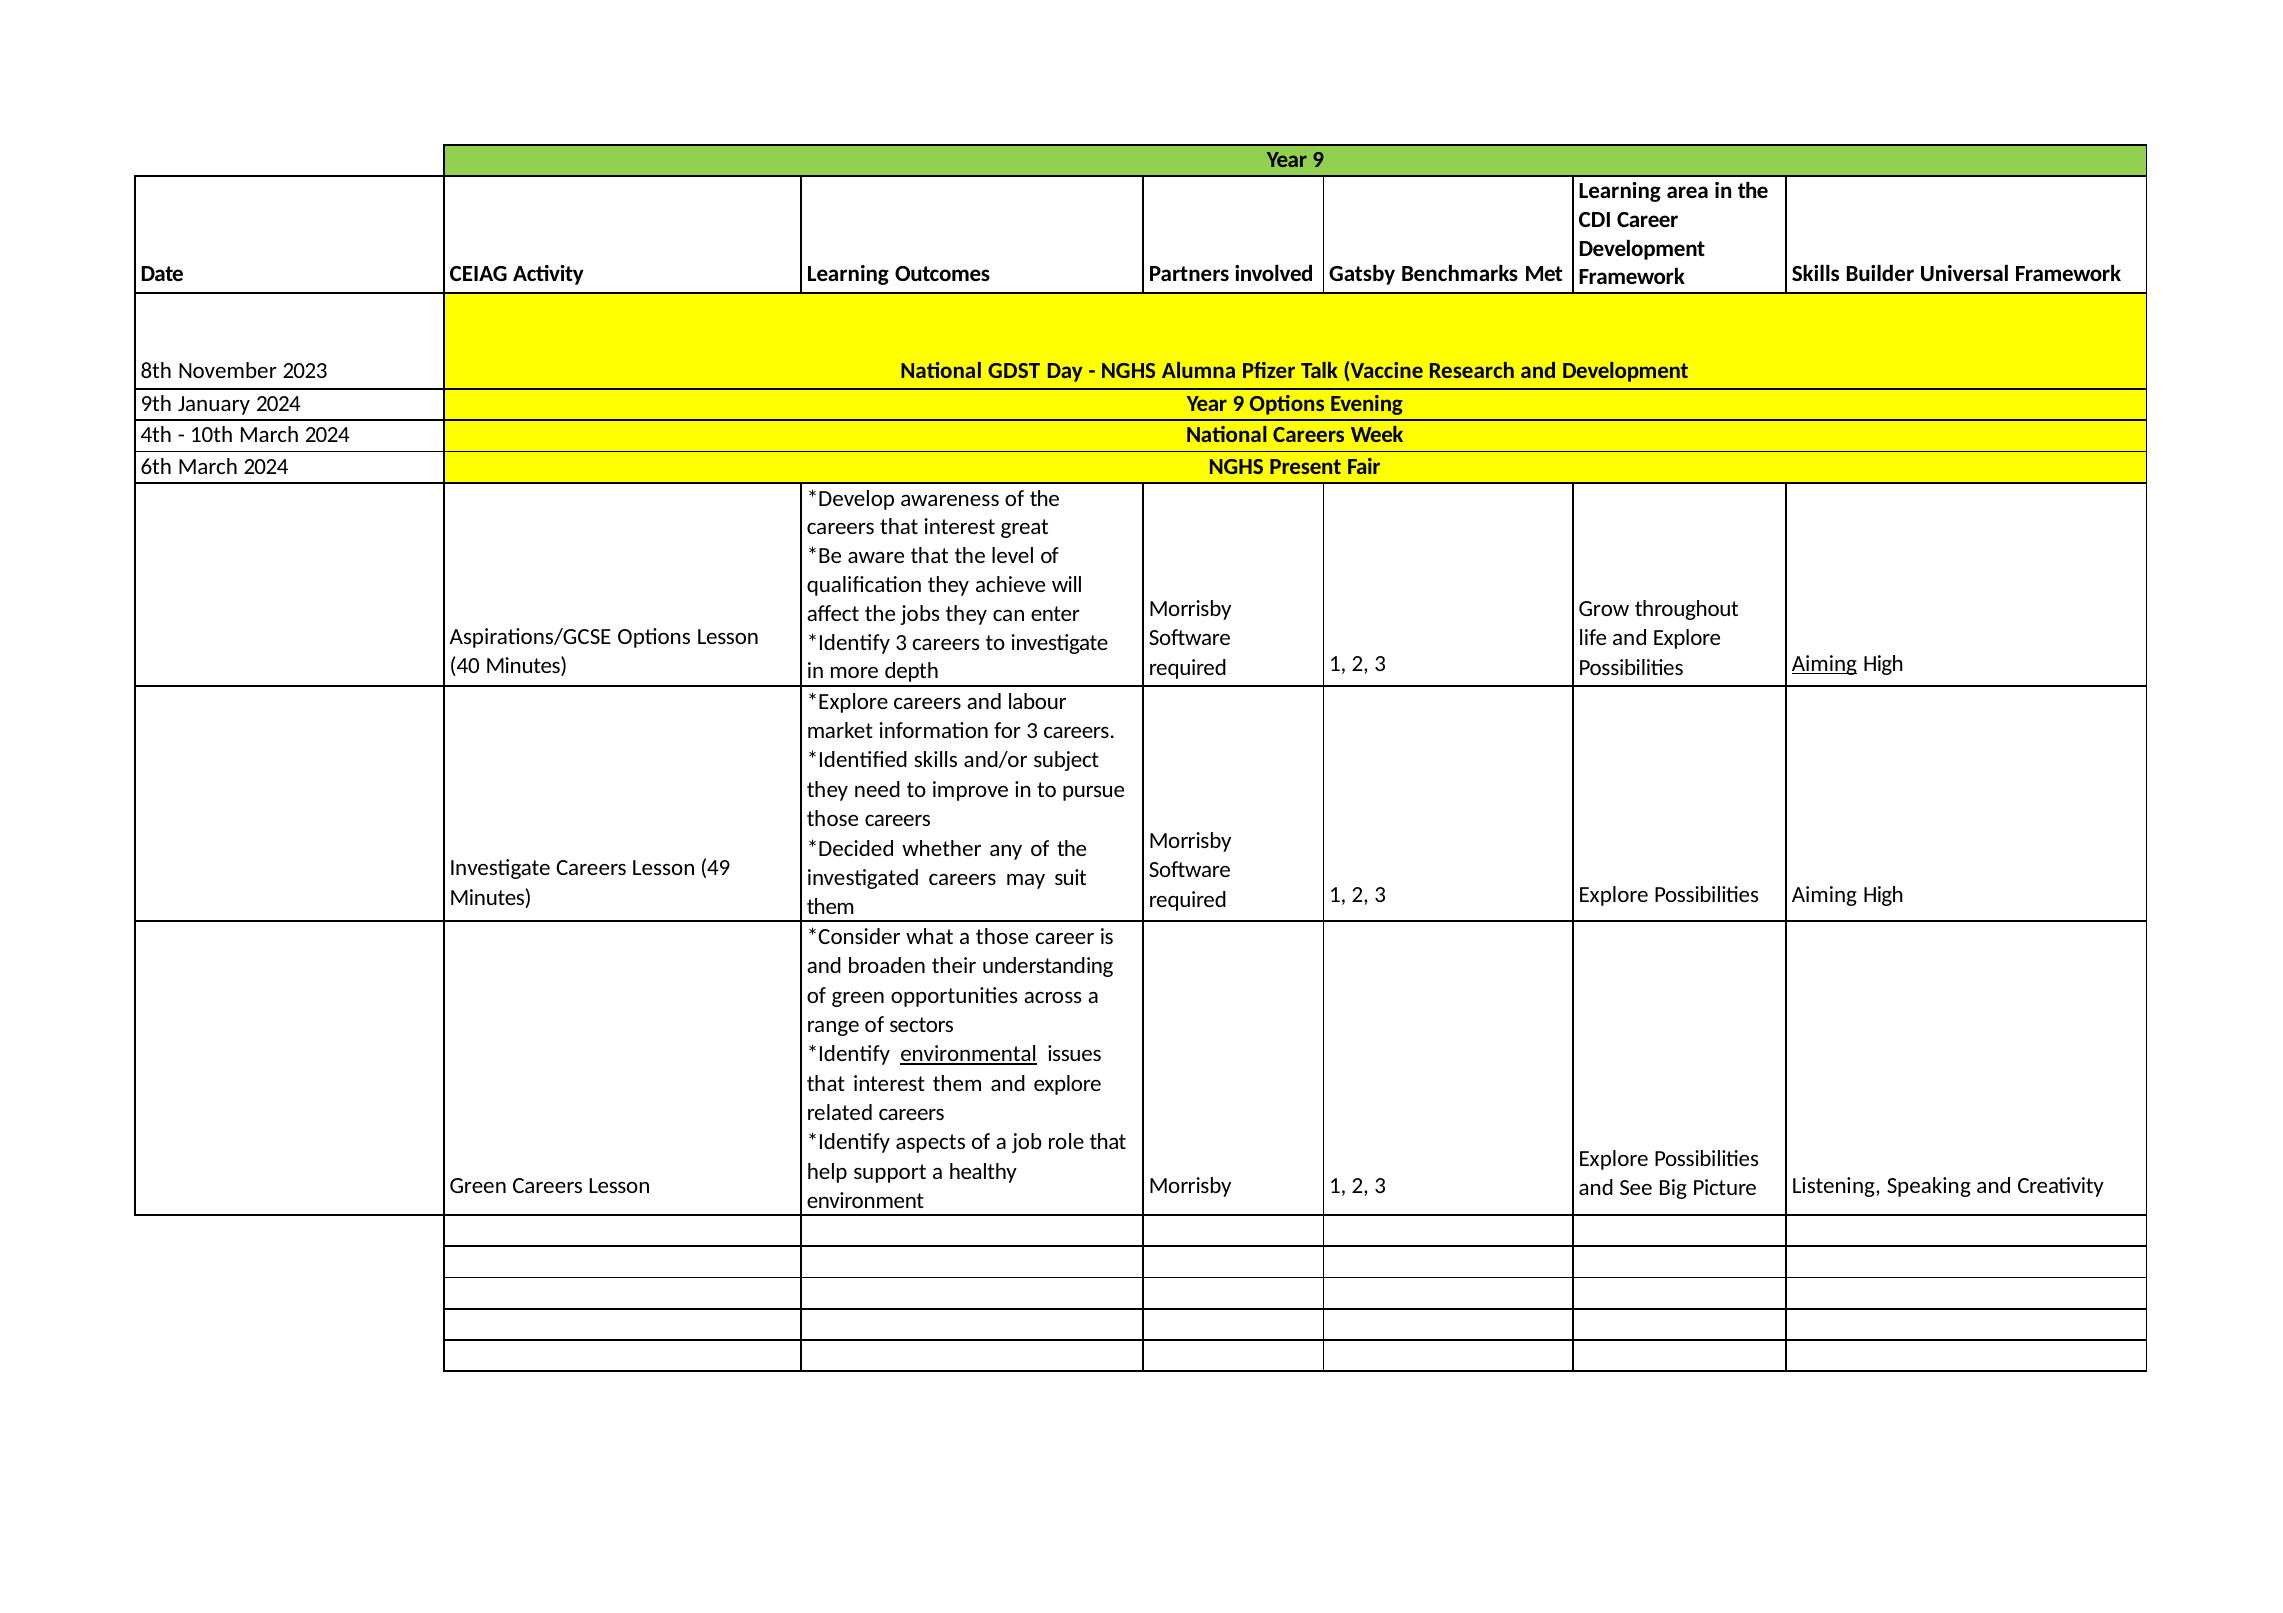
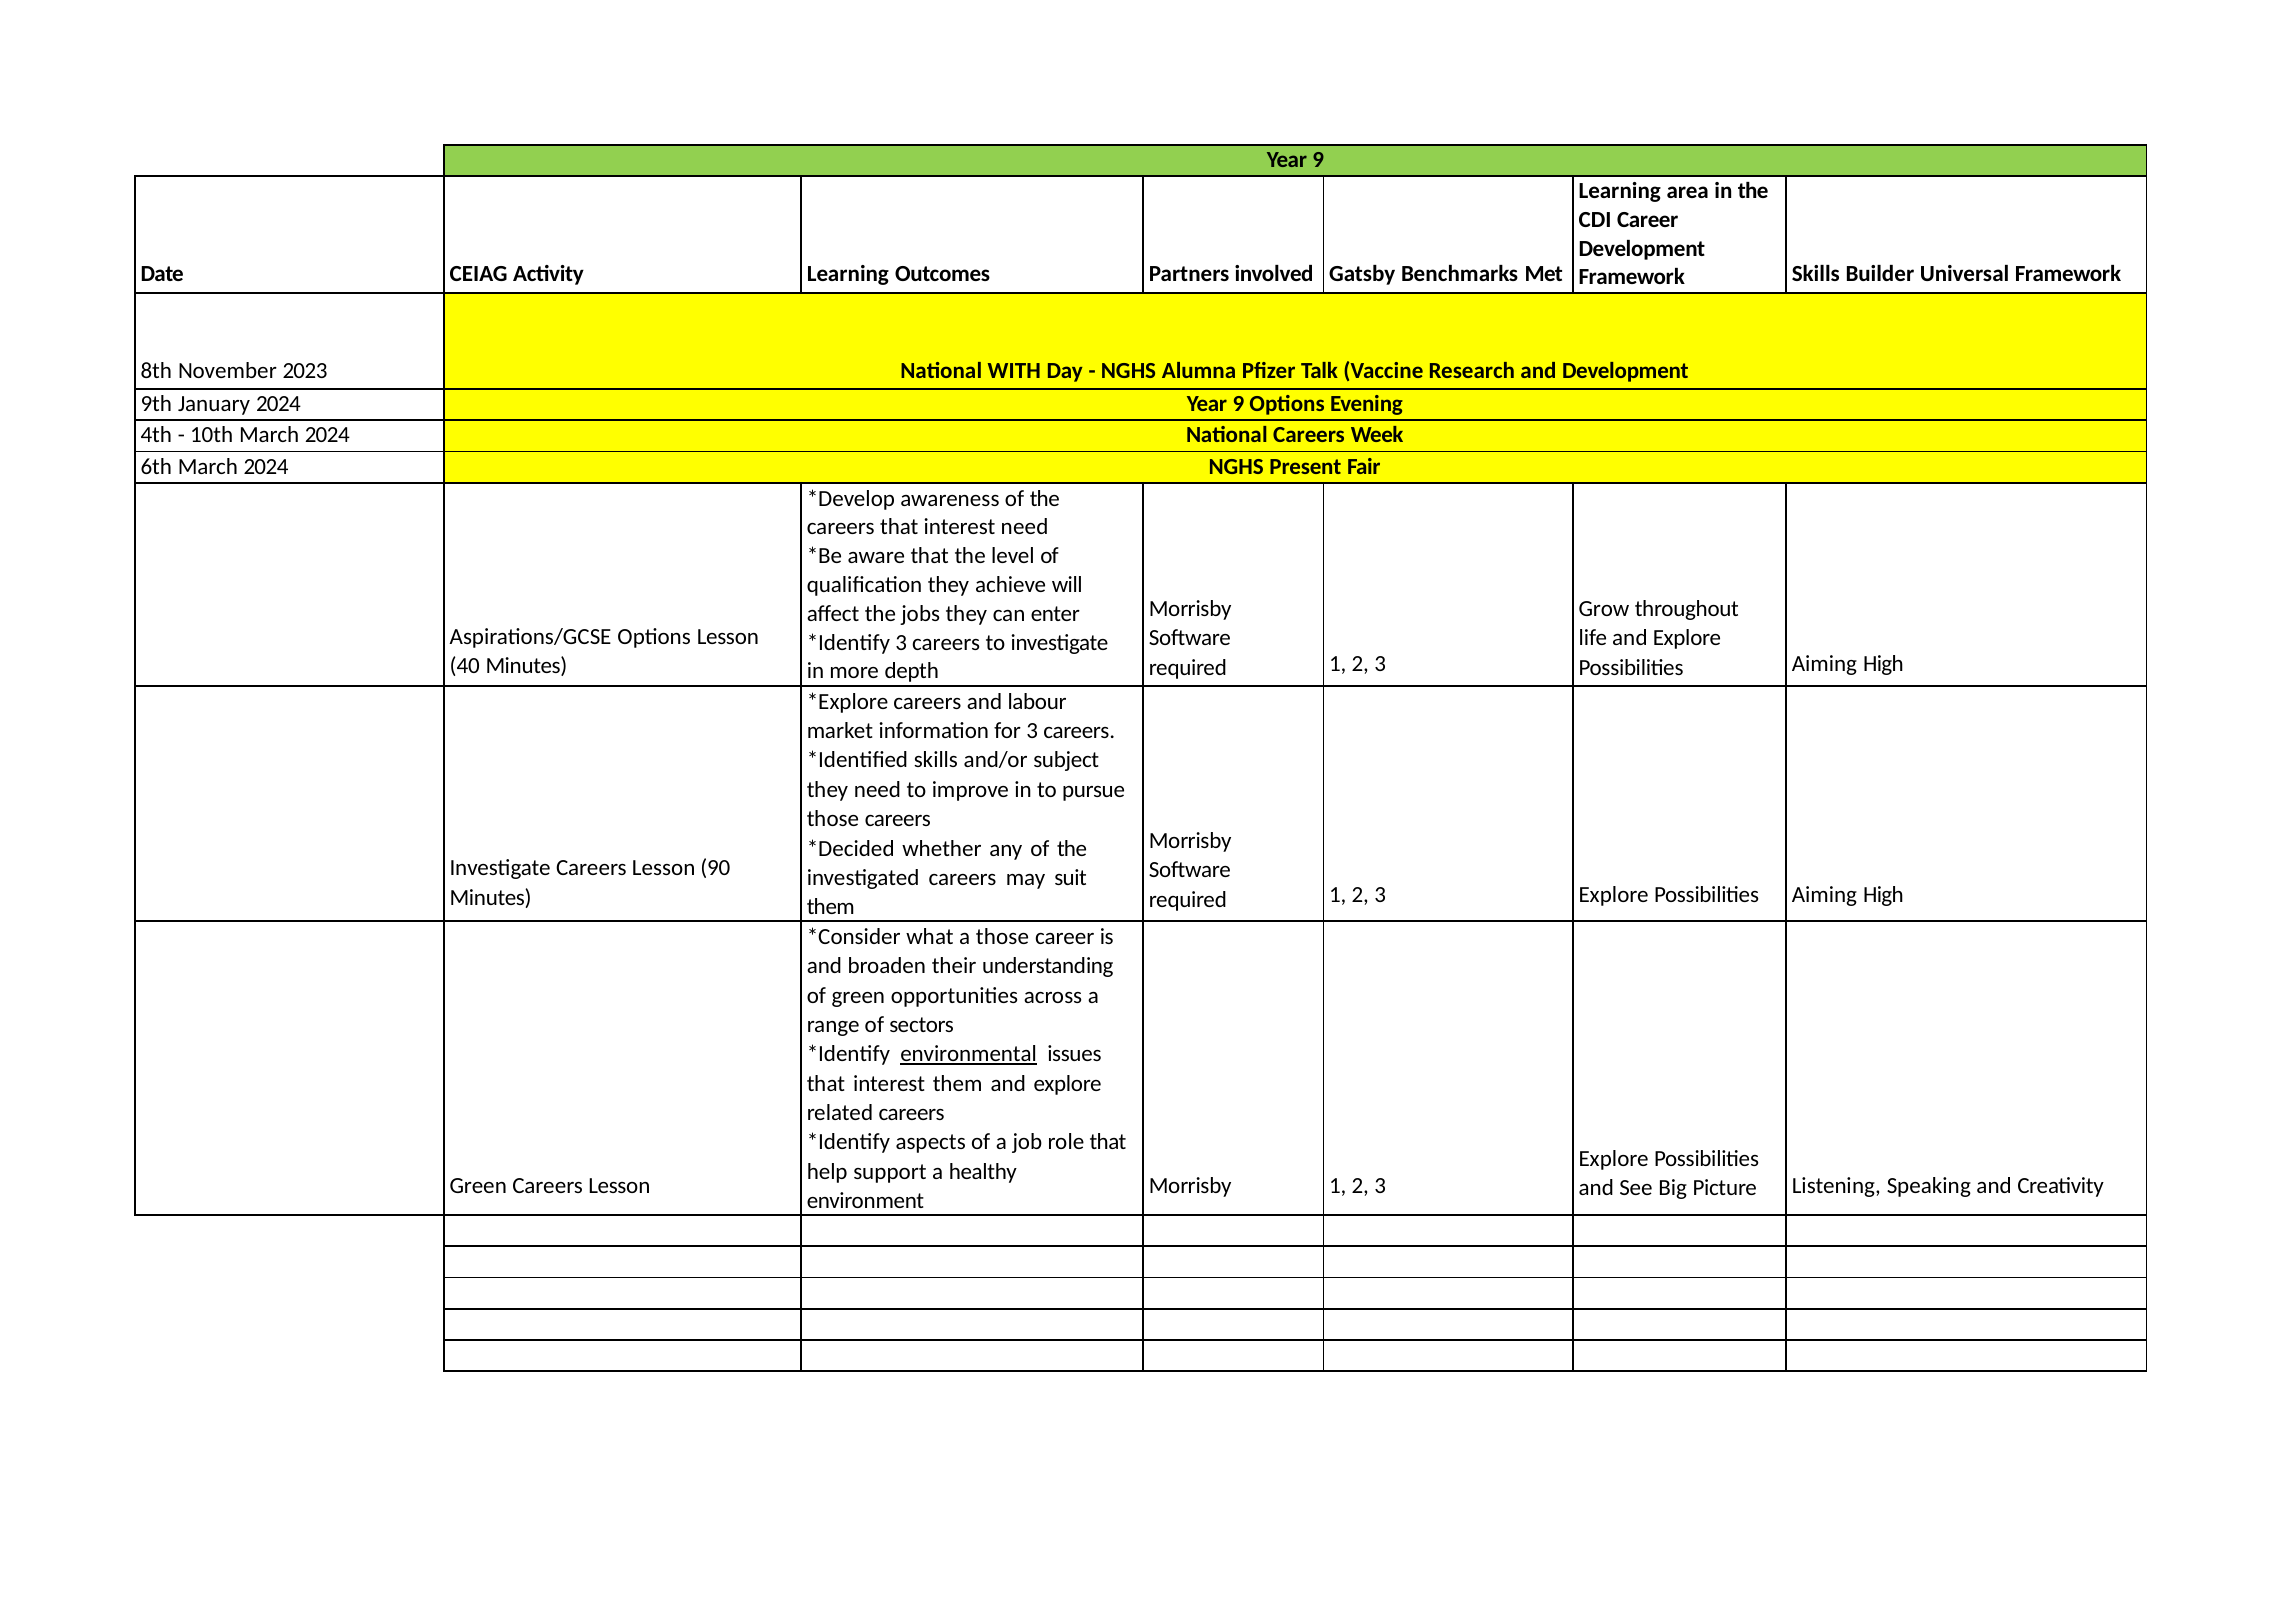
GDST: GDST -> WITH (1014, 371)
interest great: great -> need (1025, 527)
Aiming underline: present -> none (1824, 664)
49: 49 -> 90 (715, 868)
